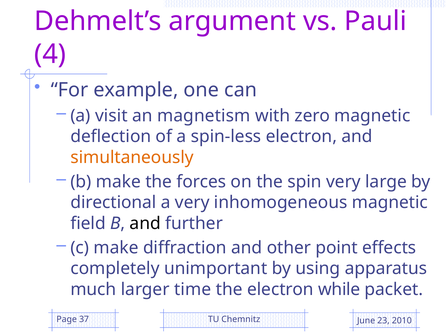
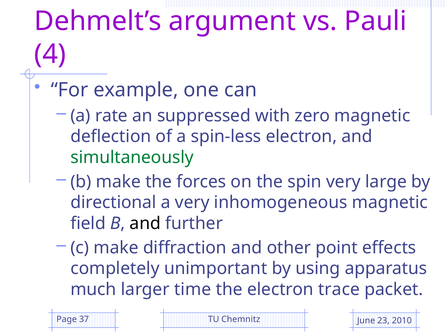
visit: visit -> rate (111, 115)
magnetism: magnetism -> suppressed (204, 115)
simultaneously colour: orange -> green (132, 157)
while: while -> trace (339, 289)
